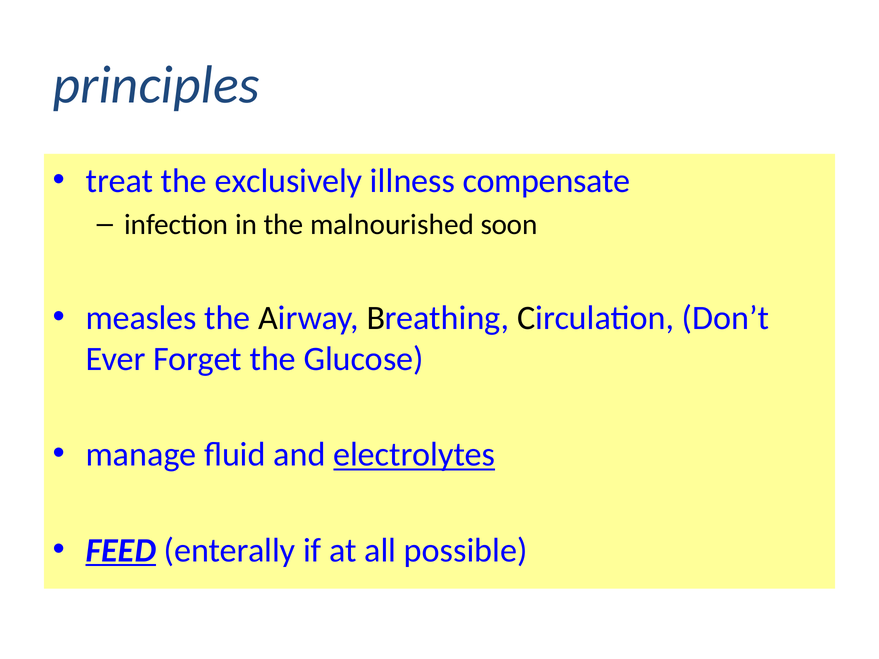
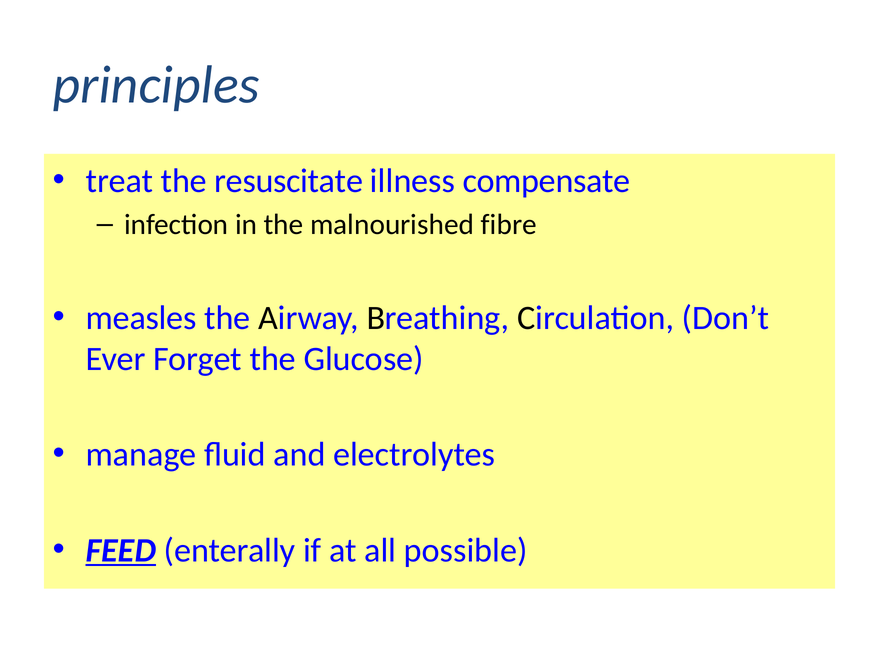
exclusively: exclusively -> resuscitate (289, 181)
soon: soon -> fibre (509, 225)
electrolytes underline: present -> none (414, 455)
